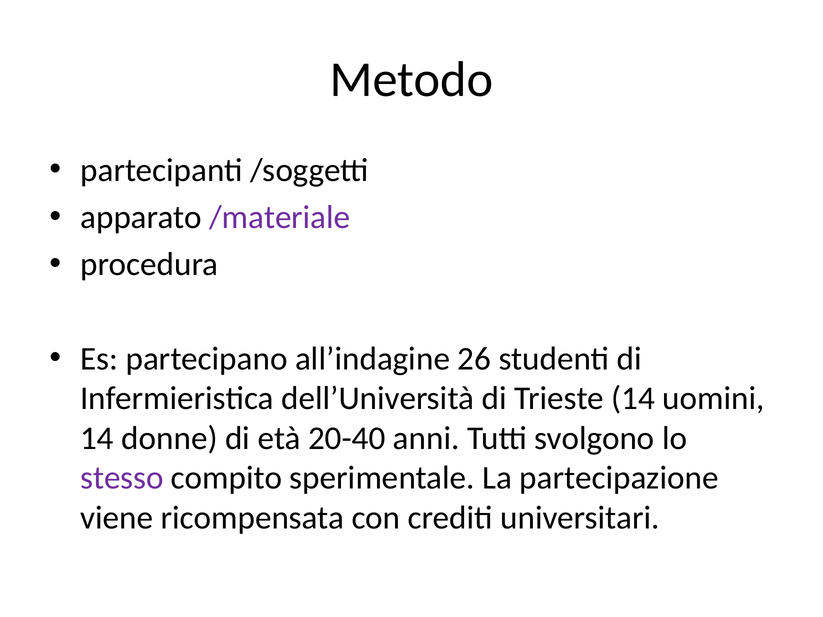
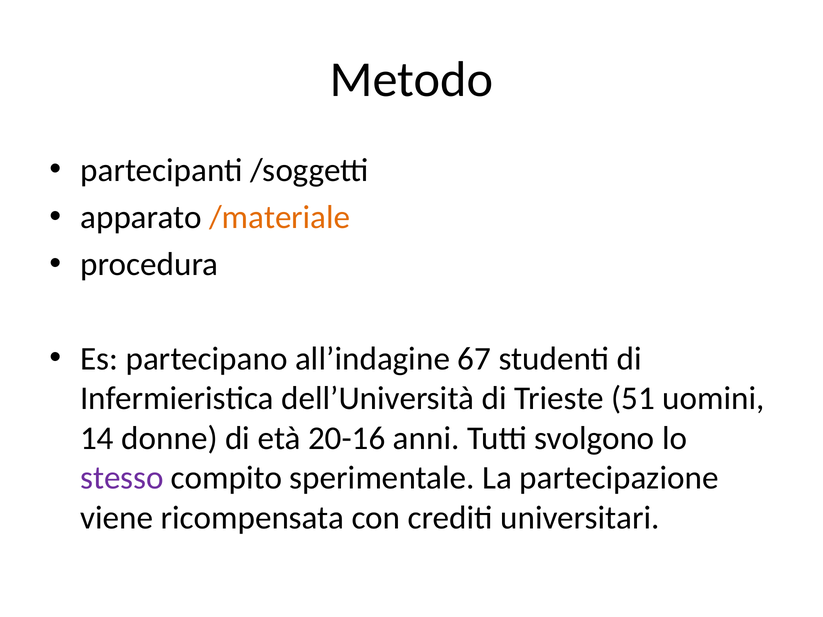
/materiale colour: purple -> orange (280, 217)
26: 26 -> 67 (474, 359)
Trieste 14: 14 -> 51 (633, 399)
20-40: 20-40 -> 20-16 (347, 438)
